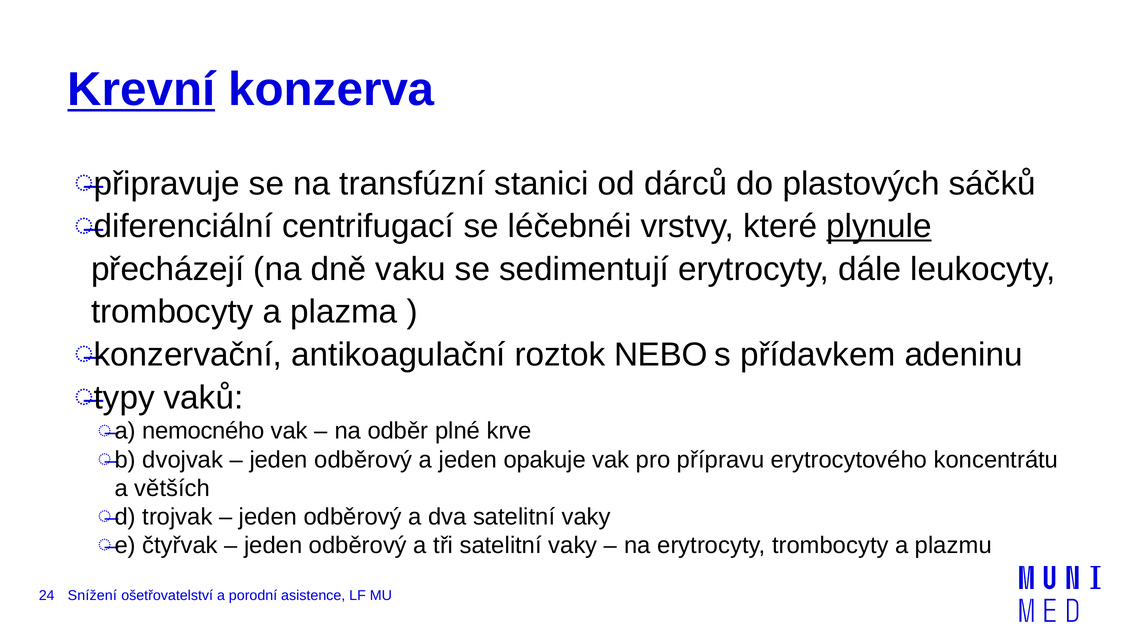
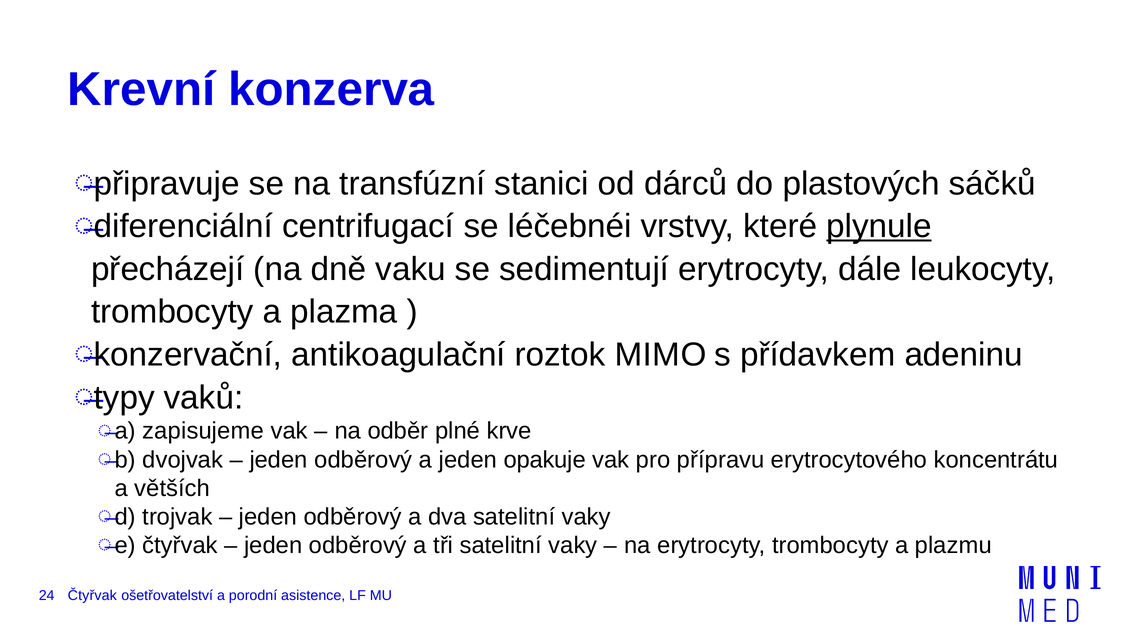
Krevní underline: present -> none (141, 90)
NEBO: NEBO -> MIMO (661, 355)
nemocného: nemocného -> zapisujeme (203, 431)
Snížení: Snížení -> Čtyřvak (92, 596)
